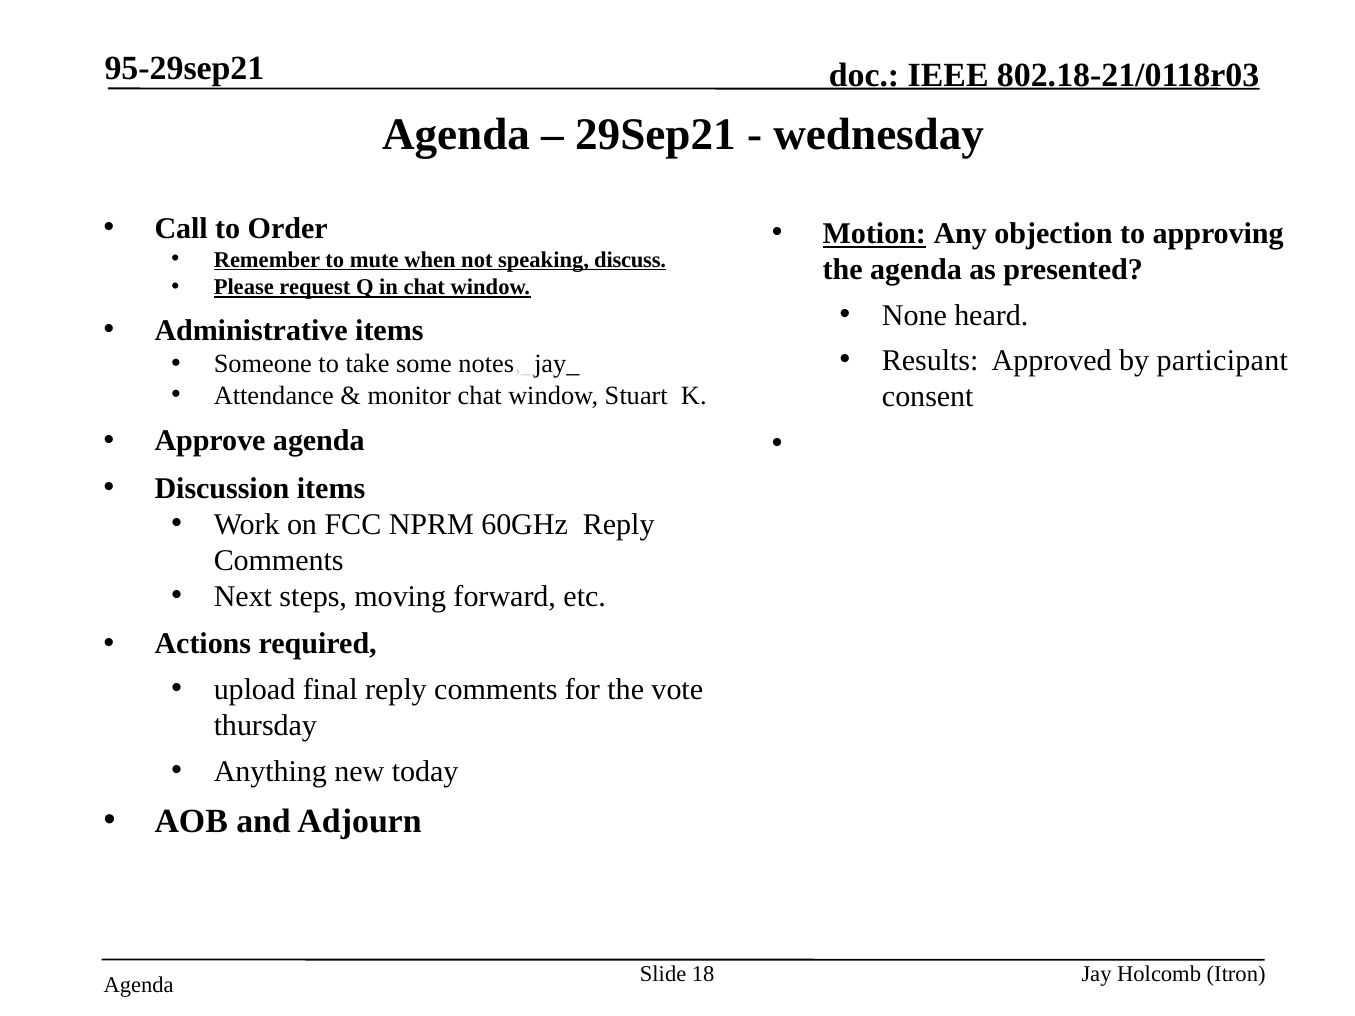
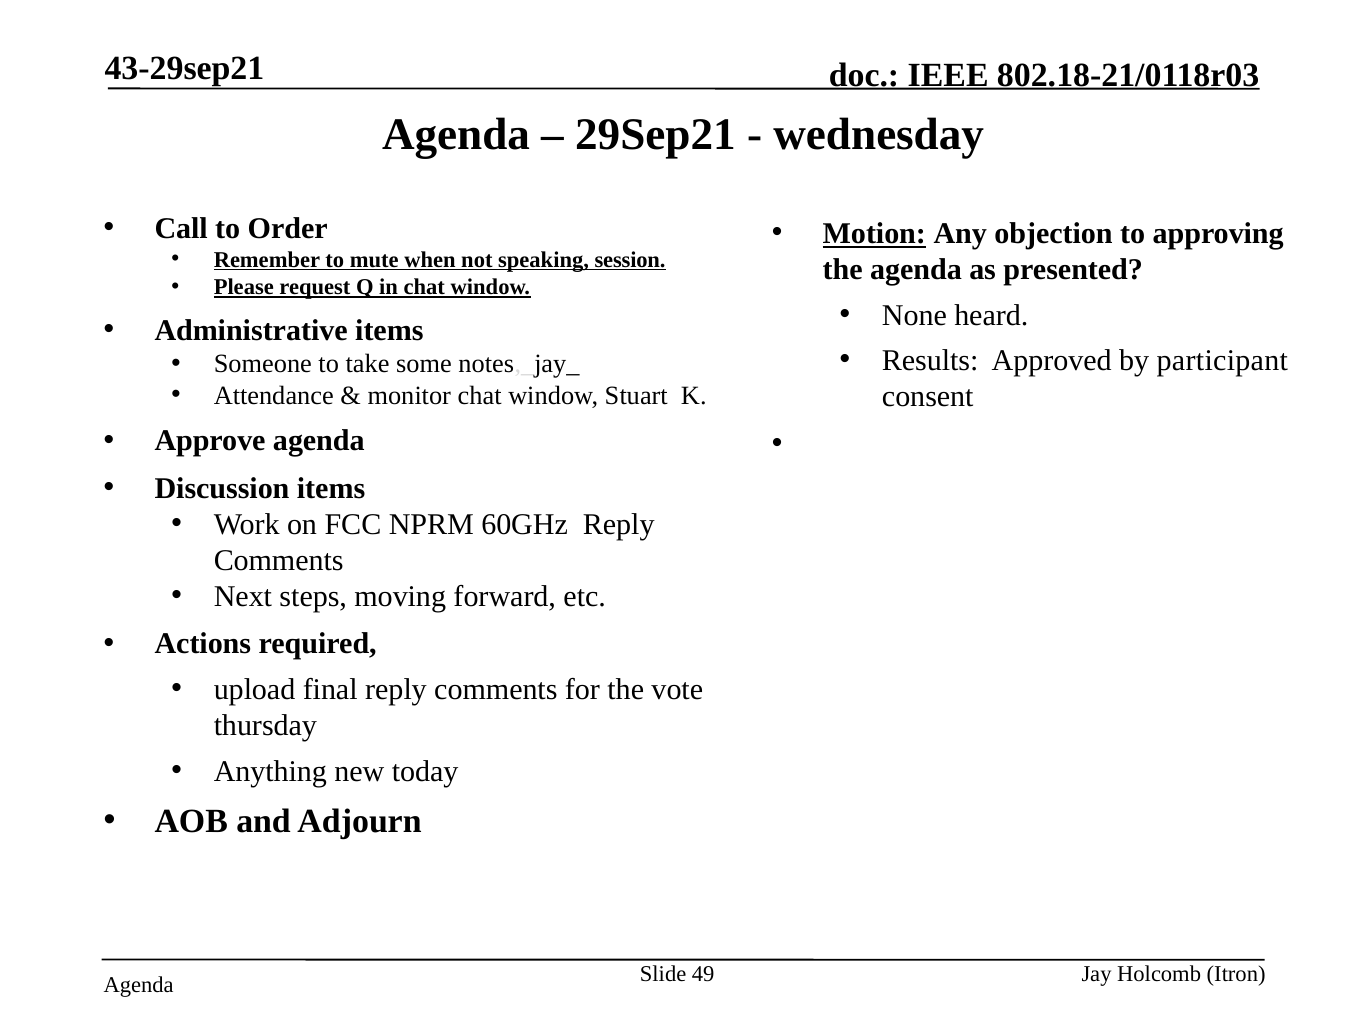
95-29sep21: 95-29sep21 -> 43-29sep21 (184, 69)
discuss: discuss -> session (630, 260)
18: 18 -> 49 (703, 975)
